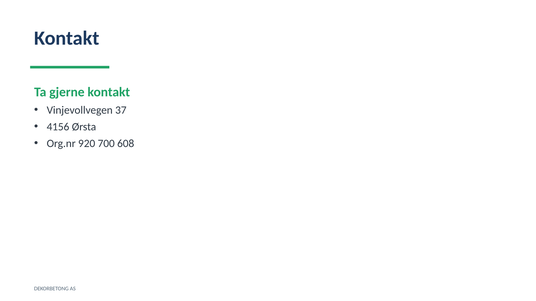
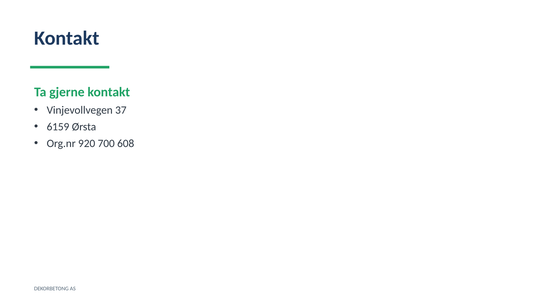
4156: 4156 -> 6159 (58, 127)
